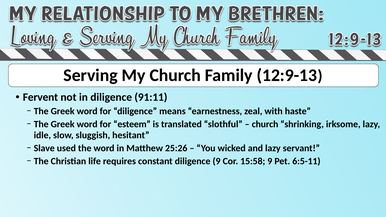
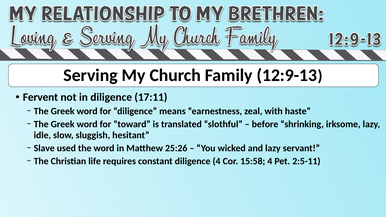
91:11: 91:11 -> 17:11 (151, 97)
esteem: esteem -> toward (132, 124)
church: church -> before (265, 124)
diligence 9: 9 -> 4 (217, 161)
15:58 9: 9 -> 4 (270, 161)
6:5-11: 6:5-11 -> 2:5-11 (306, 161)
